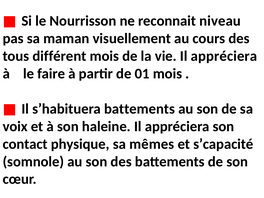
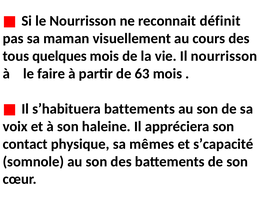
niveau: niveau -> définit (220, 21)
différent: différent -> quelques (60, 56)
vie Il appréciera: appréciera -> nourrisson (224, 56)
01: 01 -> 63 (142, 74)
